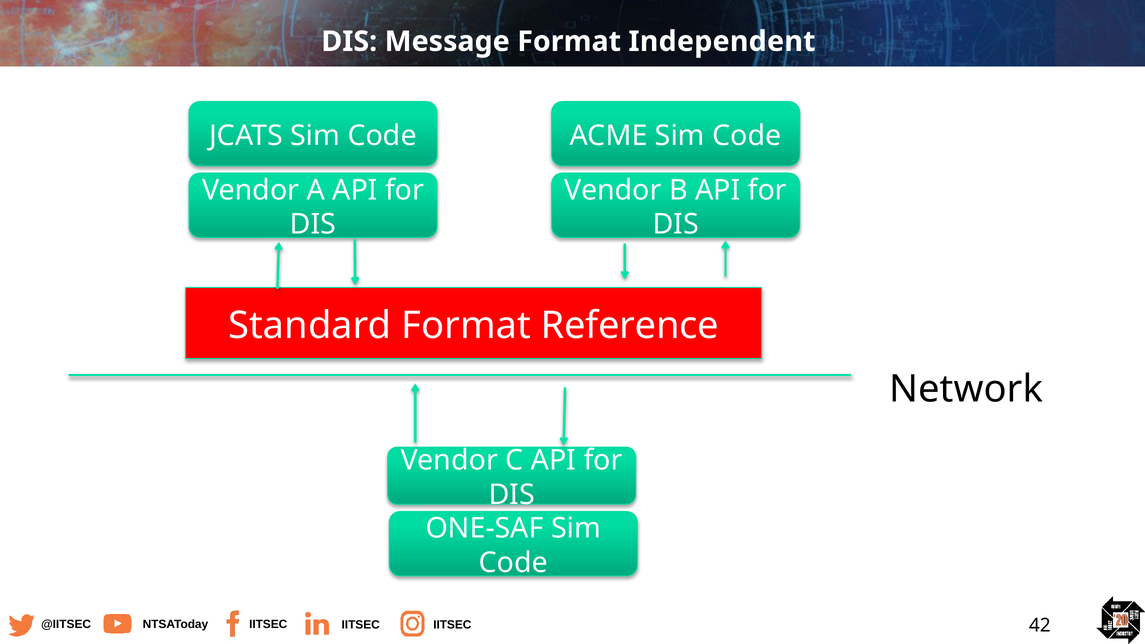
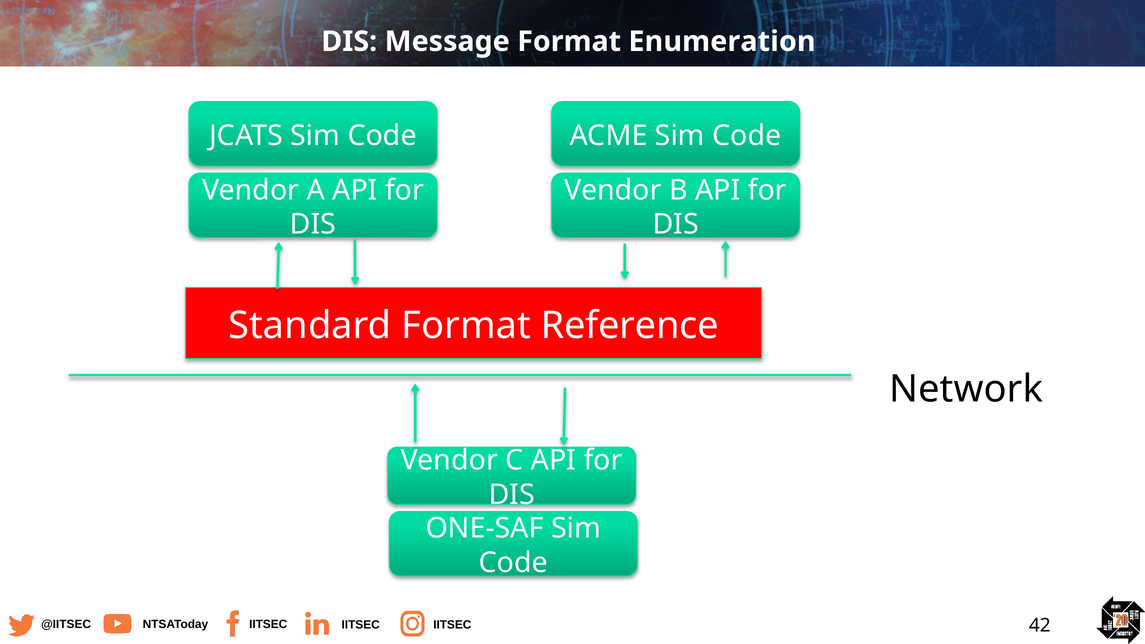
Independent: Independent -> Enumeration (722, 41)
